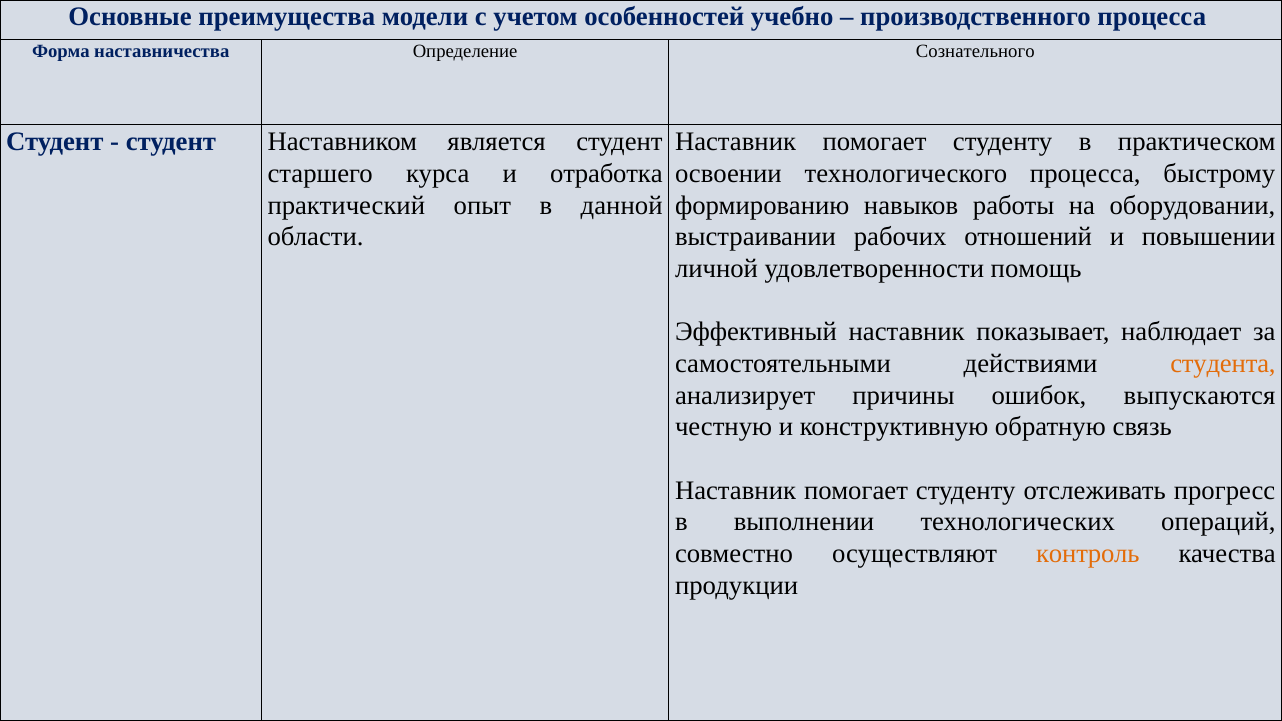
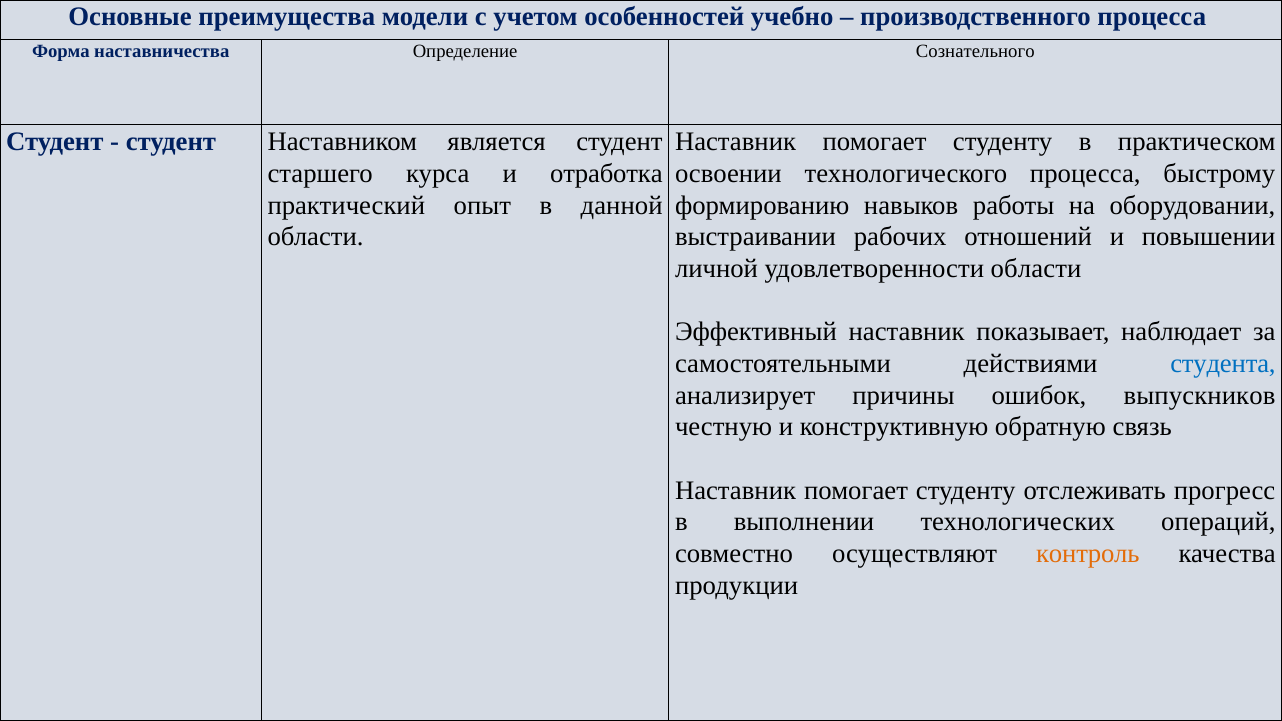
удовлетворенности помощь: помощь -> области (1036, 269)
студента colour: orange -> blue (1223, 364)
выпускаются: выпускаются -> выпускников (1199, 395)
